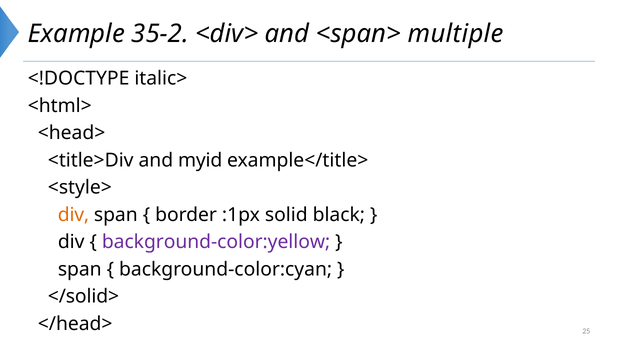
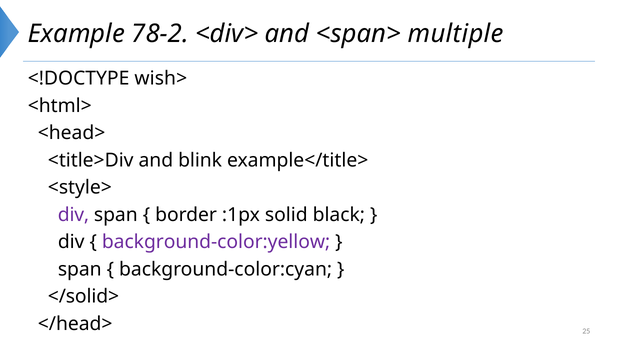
35-2: 35-2 -> 78-2 (160, 34)
italic>: italic> -> wish> (161, 79)
myid: myid -> blink (200, 161)
div colour: orange -> purple (73, 215)
